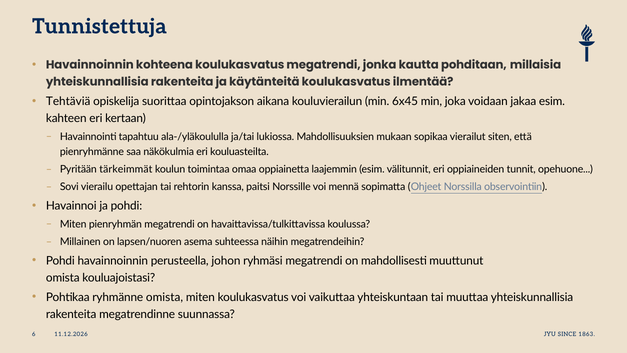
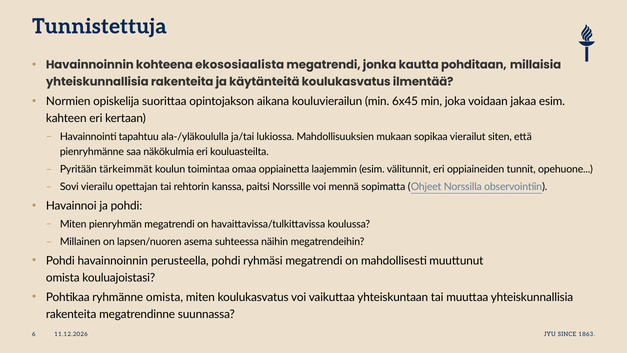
kohteena koulukasvatus: koulukasvatus -> ekososiaalista (240, 65)
Tehtäviä: Tehtäviä -> Normien (68, 101)
perusteella johon: johon -> pohdi (226, 261)
